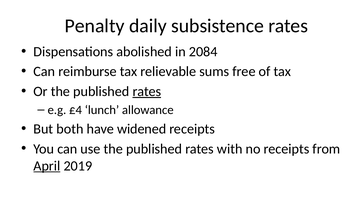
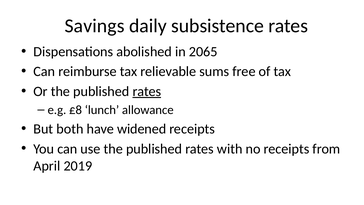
Penalty: Penalty -> Savings (95, 26)
2084: 2084 -> 2065 (203, 52)
£4: £4 -> £8 (76, 110)
April underline: present -> none (47, 166)
